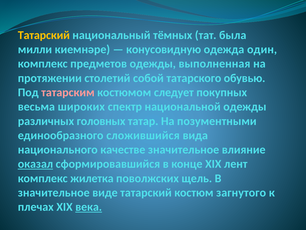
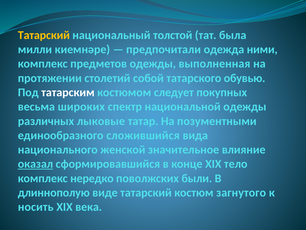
тёмных: тёмных -> толстой (173, 35)
конусовидную: конусовидную -> предпочитали (164, 49)
один: один -> ними (262, 49)
татарским colour: pink -> white (68, 92)
головных: головных -> лыковые (101, 121)
качестве: качестве -> женской (123, 149)
лент: лент -> тело (236, 164)
жилетка: жилетка -> нередко (92, 178)
щель: щель -> были (197, 178)
значительное: значительное -> длиннополую (54, 192)
плечах: плечах -> носить (36, 207)
века underline: present -> none (89, 207)
